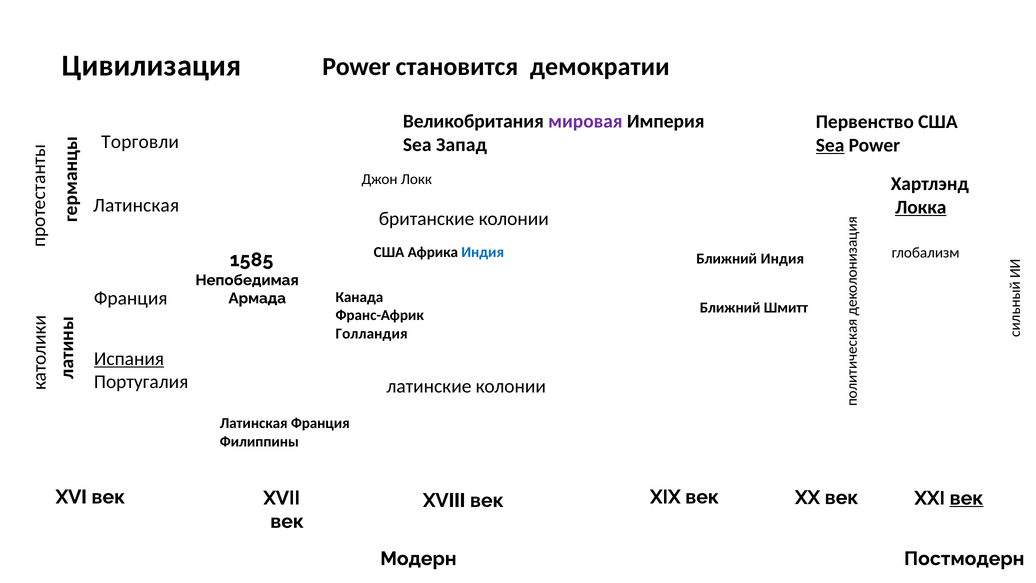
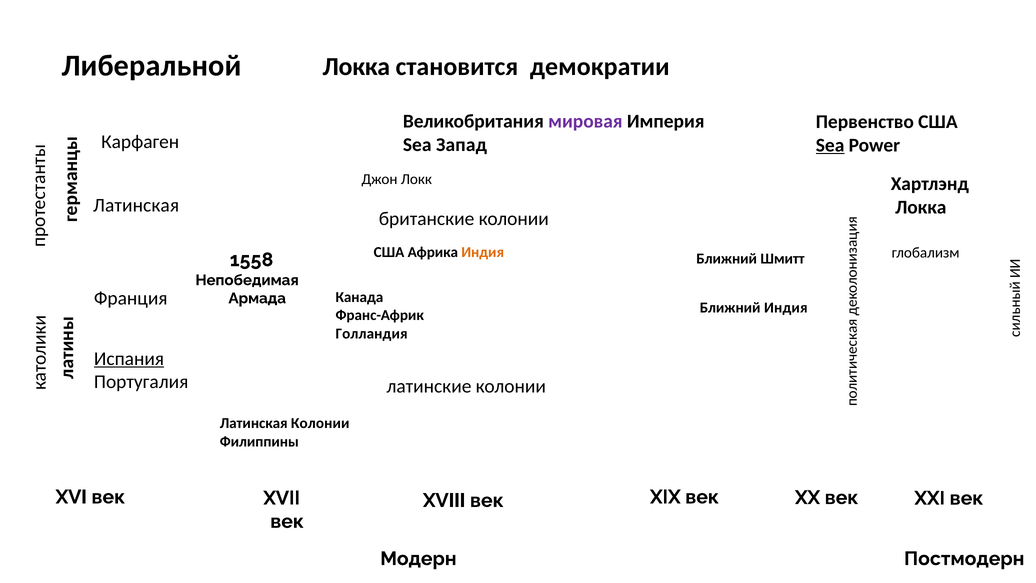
Цивилизация: Цивилизация -> Либеральной (152, 66)
Power: Power -> Локка (356, 67)
Торговли: Торговли -> Карфаген (140, 142)
Локка underline: present -> none (921, 207)
Индия colour: blue -> orange (483, 252)
Ближний Индия: Индия -> Шмитт (783, 259)
1585: 1585 -> 1558 (252, 260)
Ближний Шмитт: Шмитт -> Индия (786, 307)
Латинская Франция: Франция -> Колонии (320, 423)
век underline: present -> none (967, 498)
